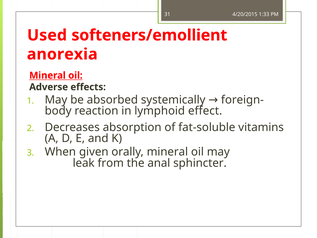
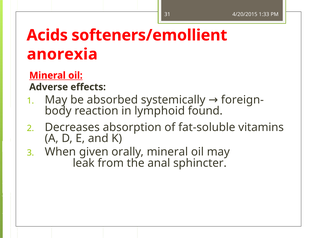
Used: Used -> Acids (47, 35)
effect: effect -> found (205, 111)
